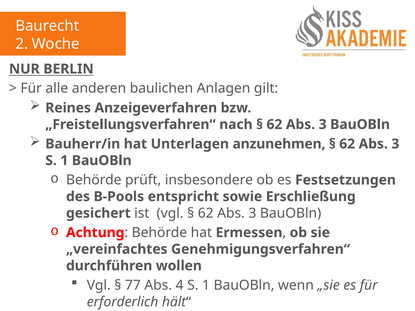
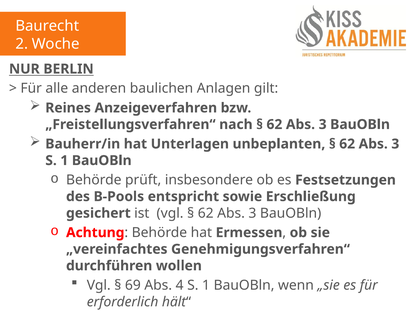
anzunehmen: anzunehmen -> unbeplanten (279, 144)
77: 77 -> 69 (133, 285)
